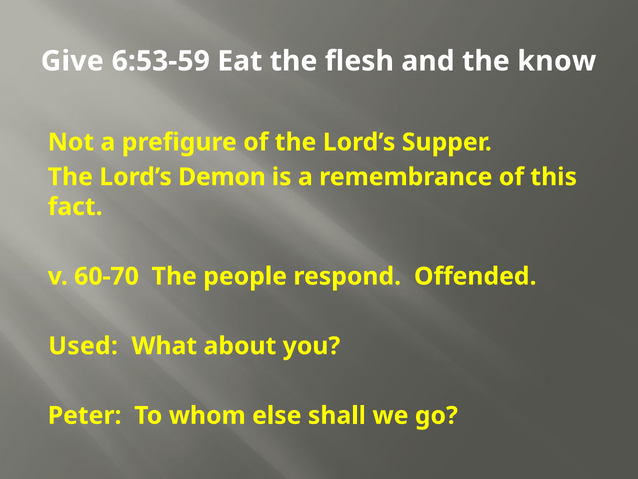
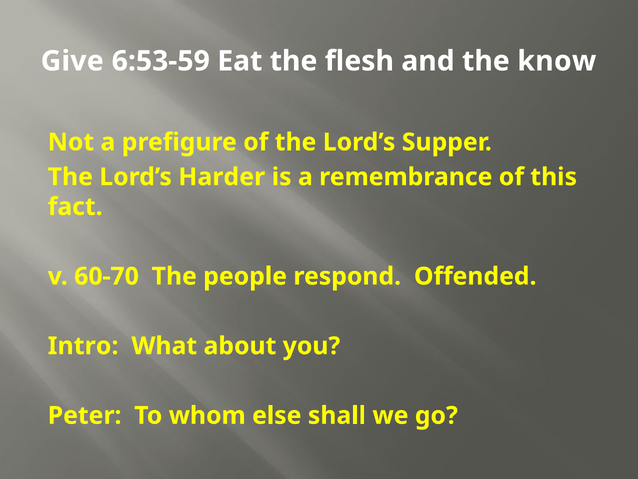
Demon: Demon -> Harder (222, 177)
Used: Used -> Intro (83, 346)
